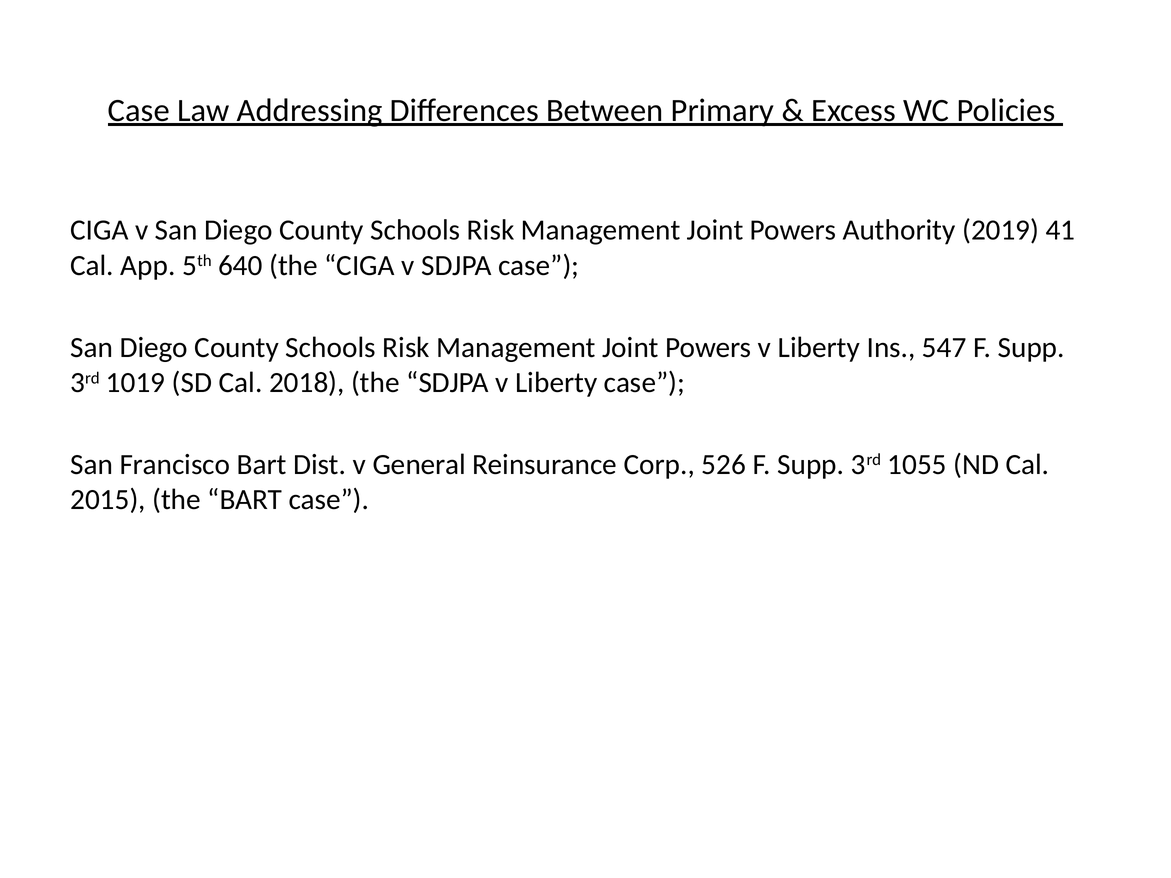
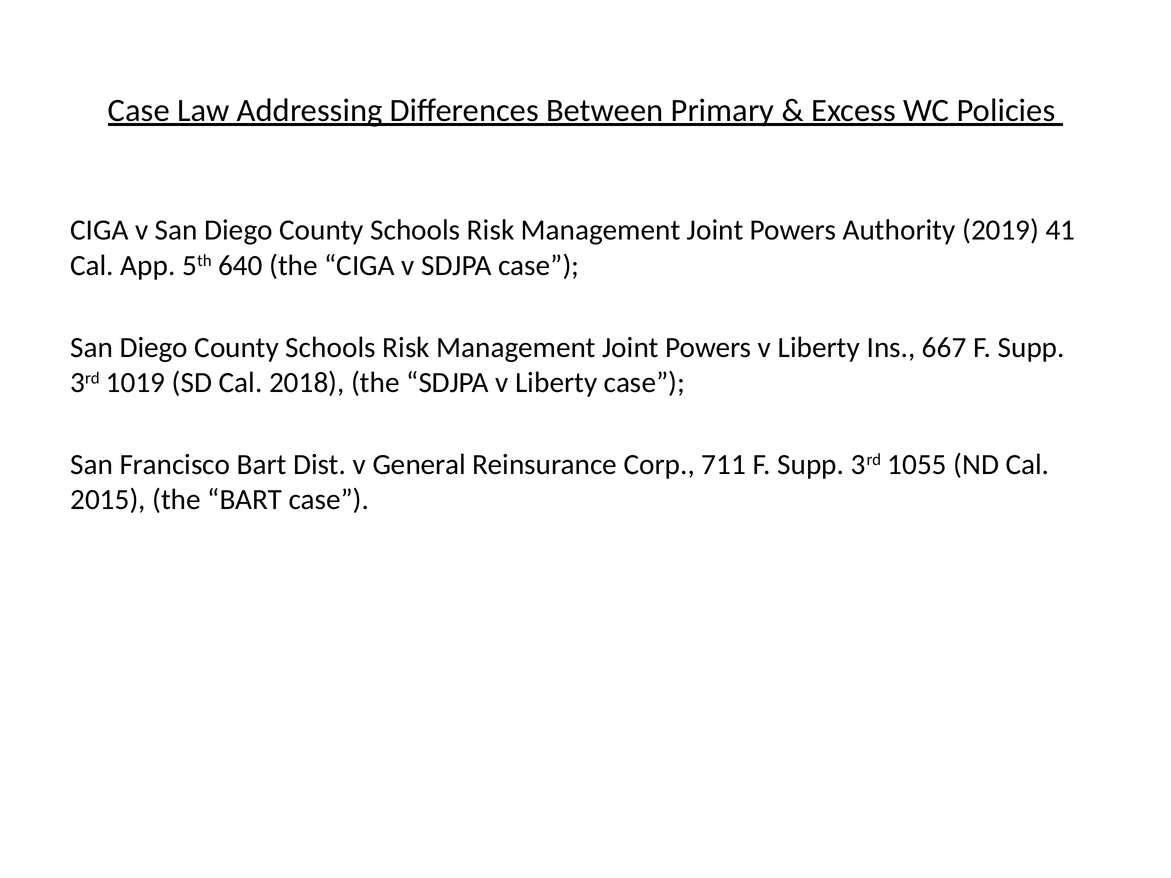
547: 547 -> 667 (944, 347)
526: 526 -> 711 (724, 465)
